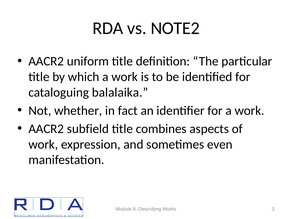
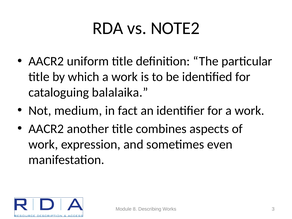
whether: whether -> medium (78, 111)
subfield: subfield -> another (88, 129)
